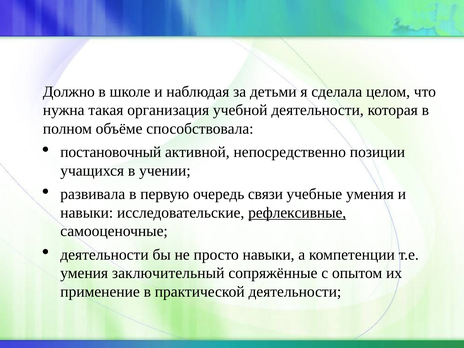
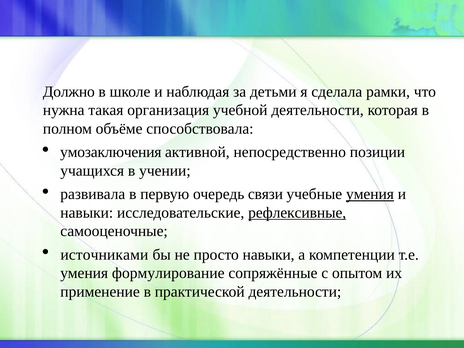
целом: целом -> рамки (388, 92)
постановочный: постановочный -> умозаключения (111, 152)
умения underline: none -> present (370, 194)
деятельности: деятельности -> источниками (104, 255)
заключительный: заключительный -> формулирование (168, 273)
